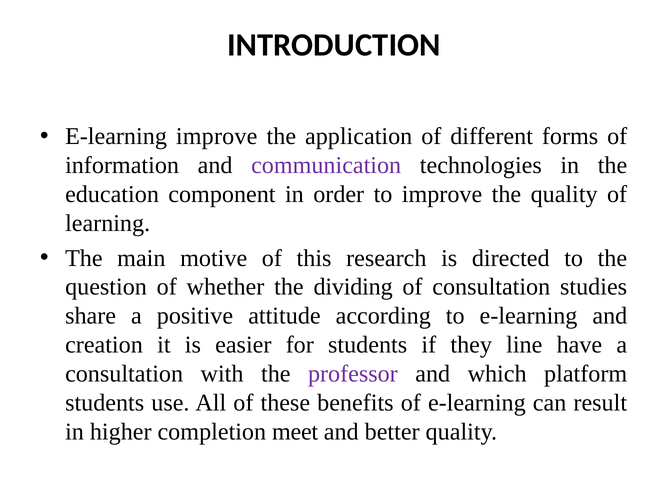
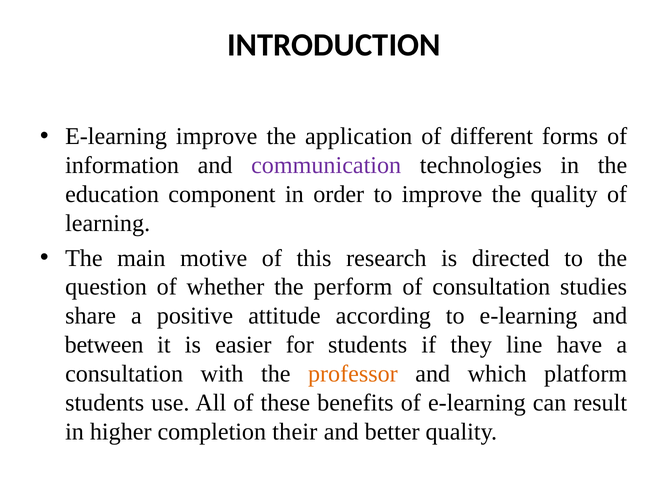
dividing: dividing -> perform (353, 287)
creation: creation -> between (104, 345)
professor colour: purple -> orange (353, 374)
meet: meet -> their (295, 432)
